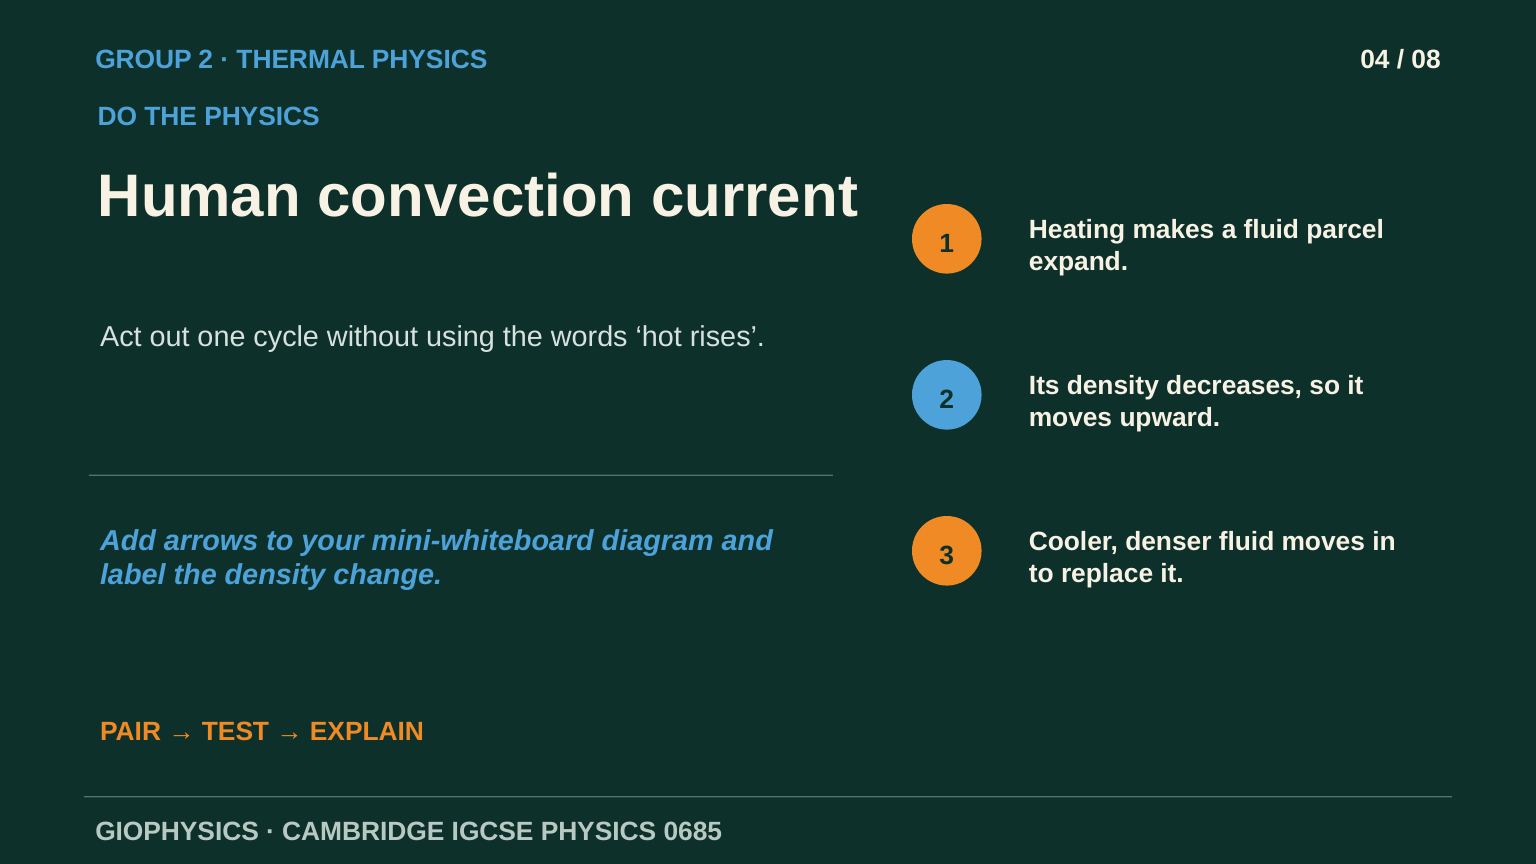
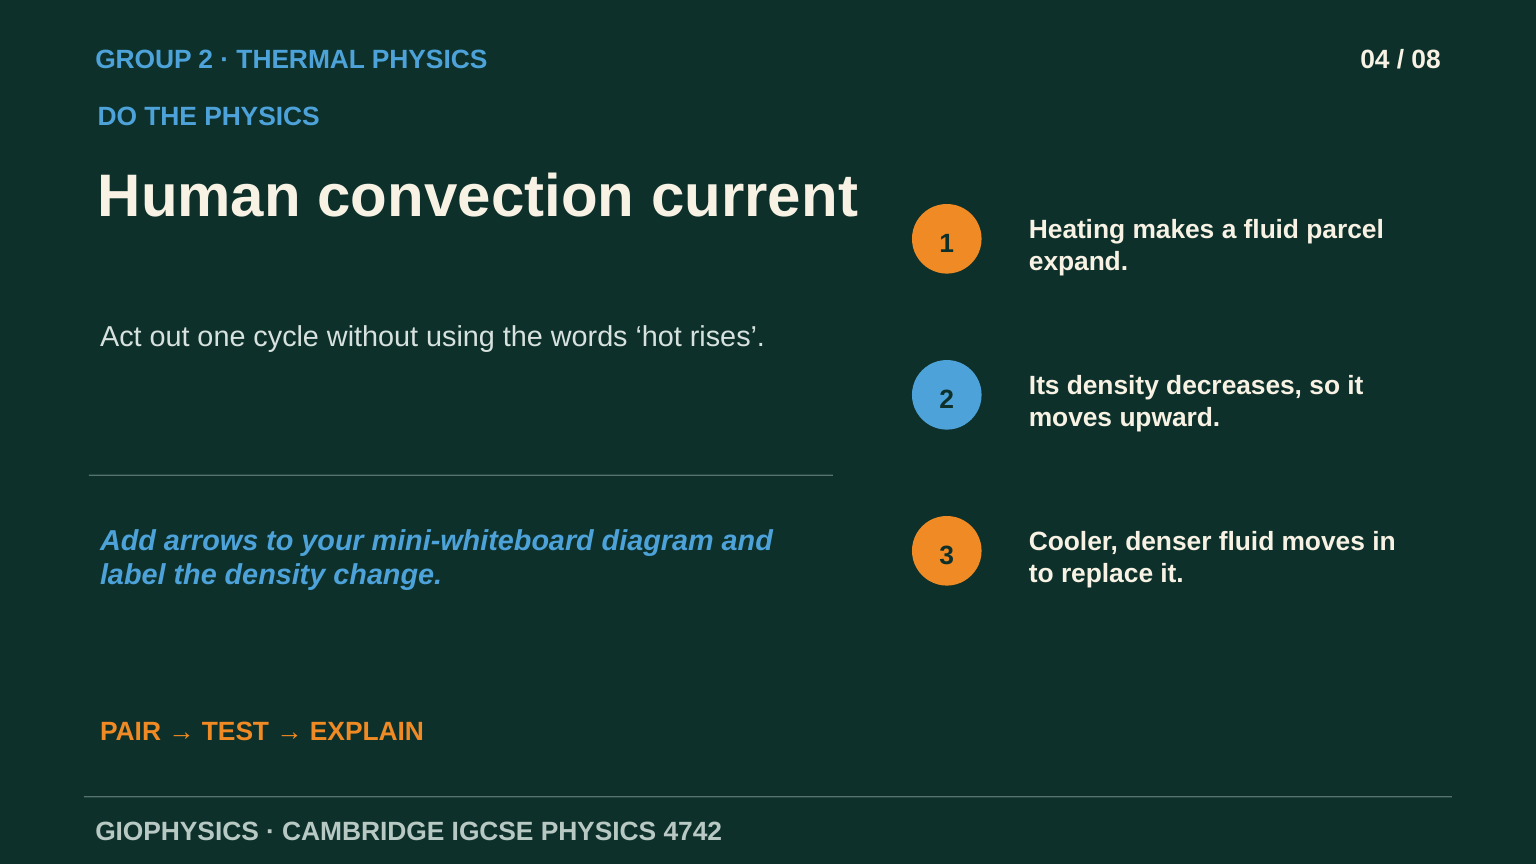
0685: 0685 -> 4742 (693, 832)
